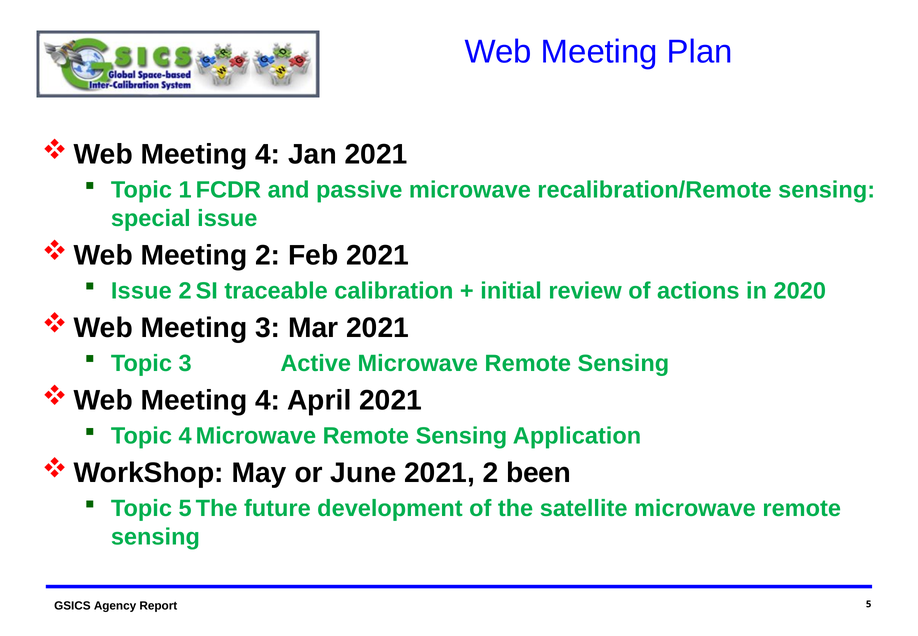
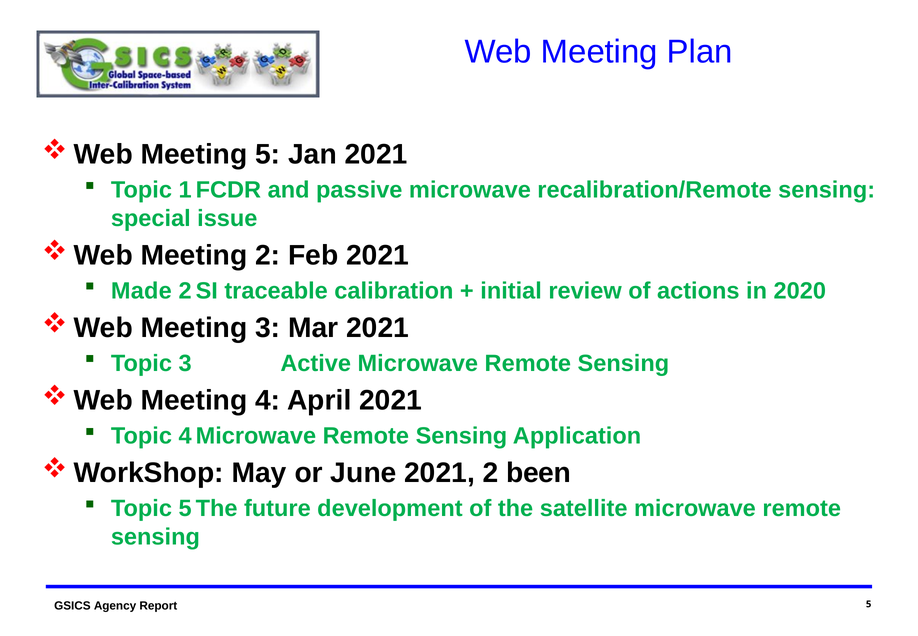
4: 4 -> 5 (268, 155)
Issue: Issue -> Made (141, 291)
